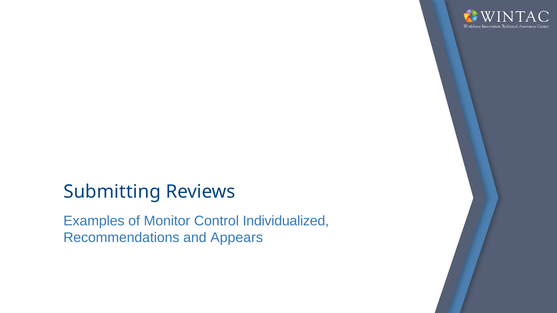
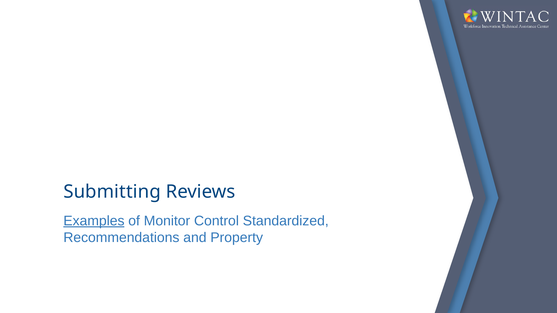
Examples underline: none -> present (94, 221)
Individualized: Individualized -> Standardized (286, 221)
Appears: Appears -> Property (237, 238)
